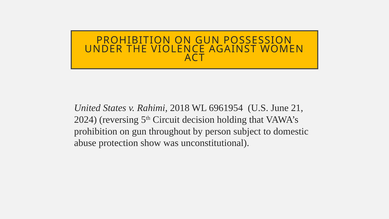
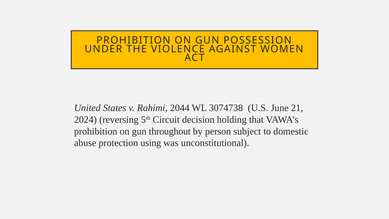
2018: 2018 -> 2044 (180, 108)
6961954: 6961954 -> 3074738 (226, 108)
show: show -> using (151, 143)
